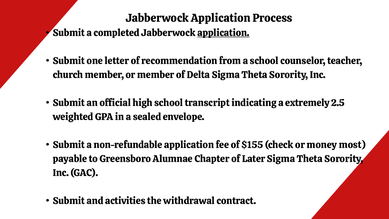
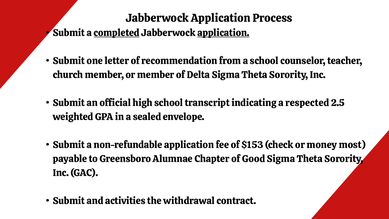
completed underline: none -> present (117, 33)
extremely: extremely -> respected (307, 103)
$155: $155 -> $153 (252, 145)
Later: Later -> Good (254, 159)
